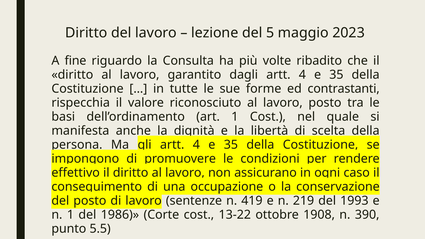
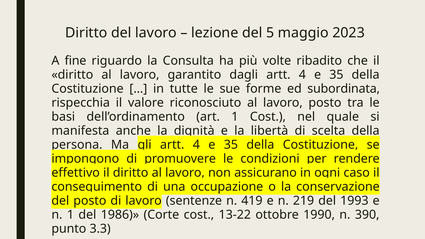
contrastanti: contrastanti -> subordinata (344, 89)
1908: 1908 -> 1990 (319, 215)
5.5: 5.5 -> 3.3 (100, 229)
